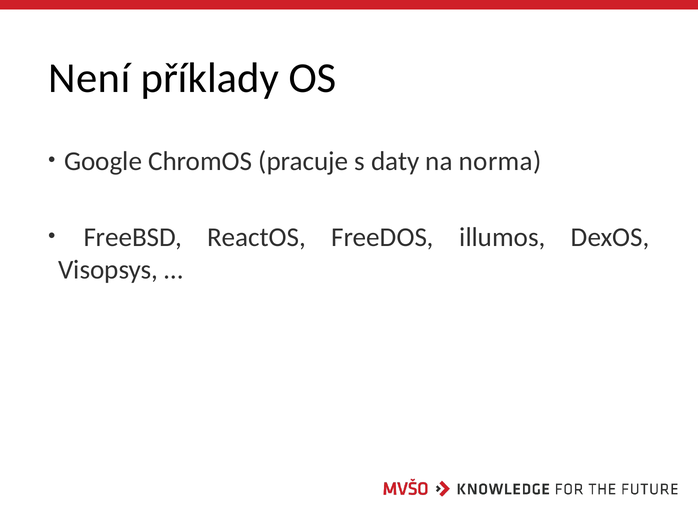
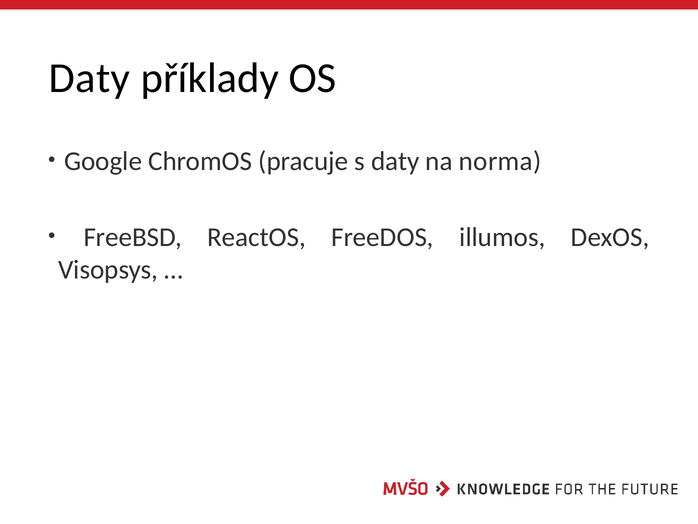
Není: Není -> Daty (89, 78)
